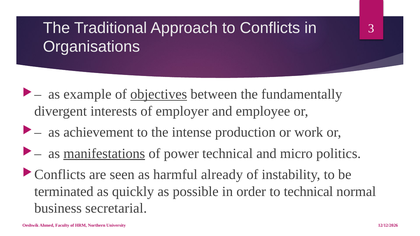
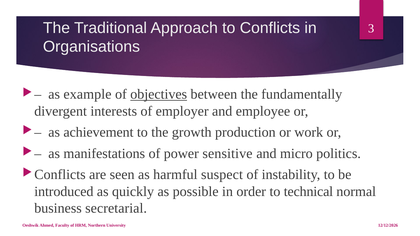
intense: intense -> growth (192, 132)
manifestations underline: present -> none (104, 154)
power technical: technical -> sensitive (227, 154)
already: already -> suspect (222, 175)
terminated: terminated -> introduced (64, 192)
